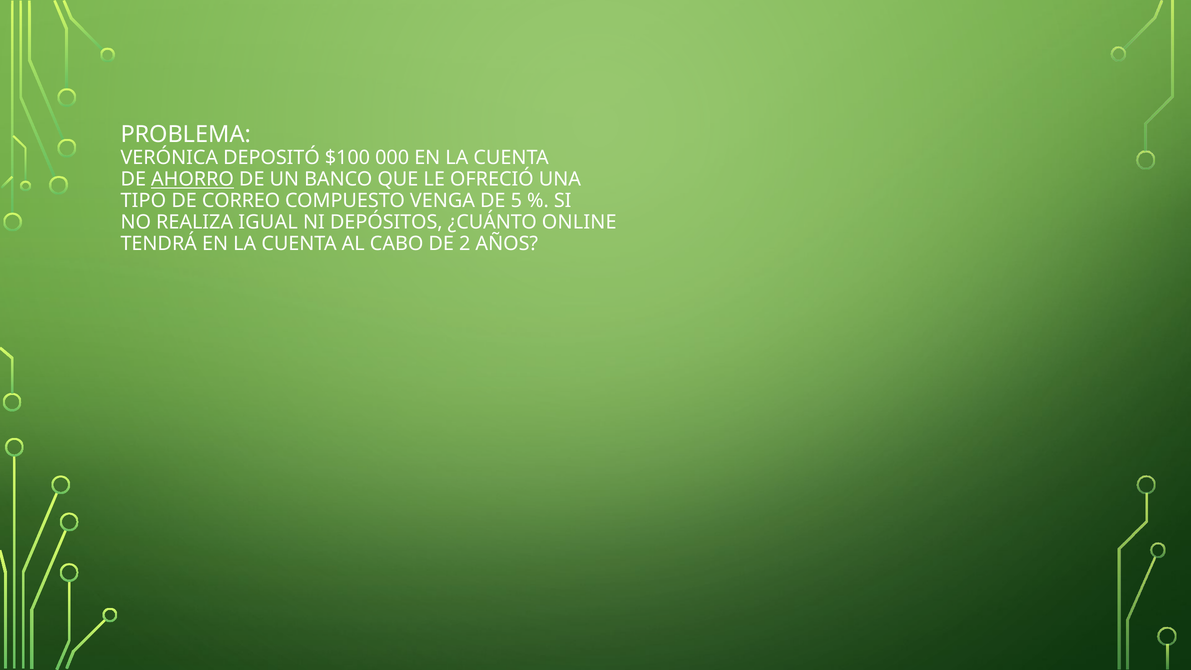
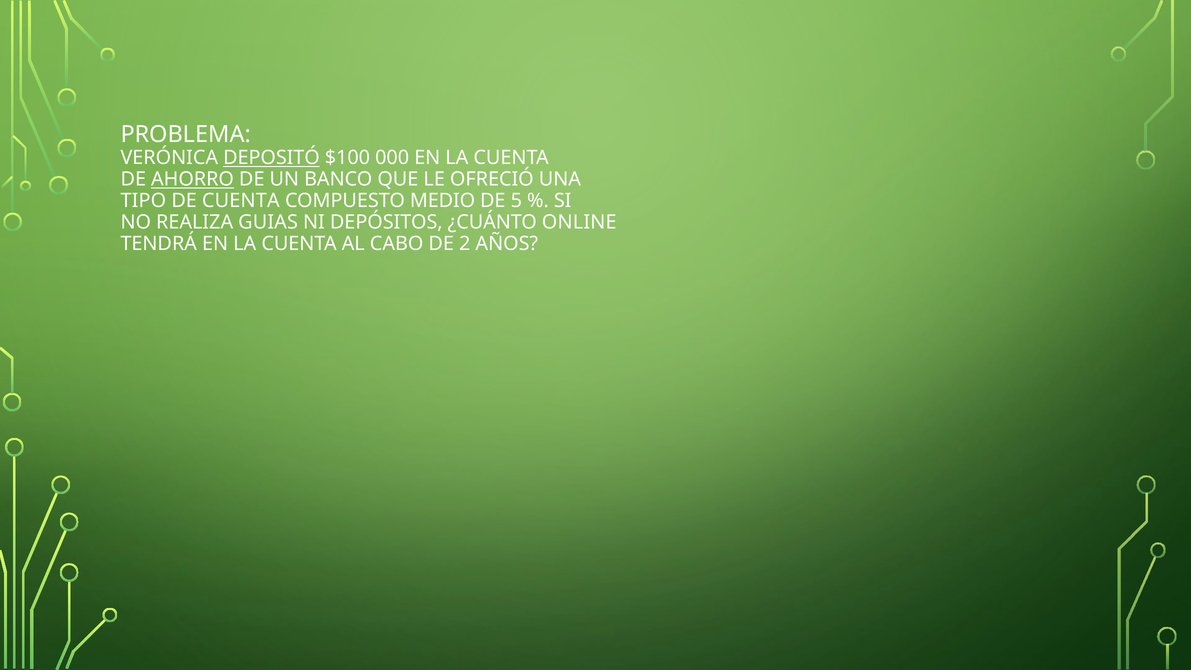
DEPOSITÓ underline: none -> present (271, 158)
DE CORREO: CORREO -> CUENTA (241, 201)
VENGA: VENGA -> MEDIO (443, 201)
IGUAL: IGUAL -> GUIAS (268, 222)
